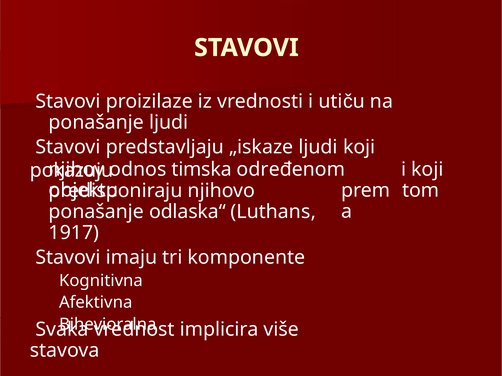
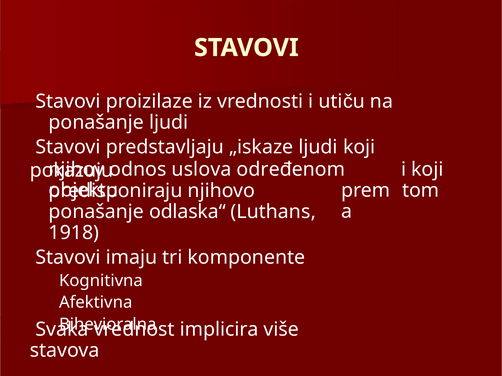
timska: timska -> uslova (201, 170)
1917: 1917 -> 1918 (74, 233)
